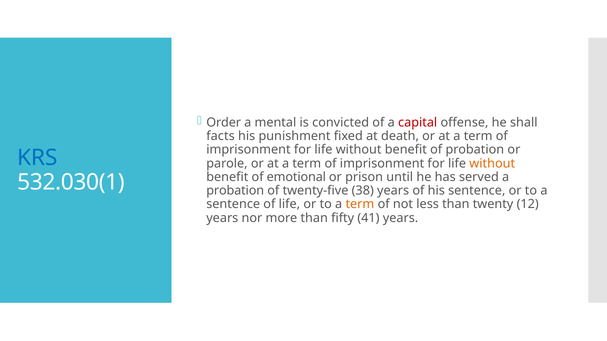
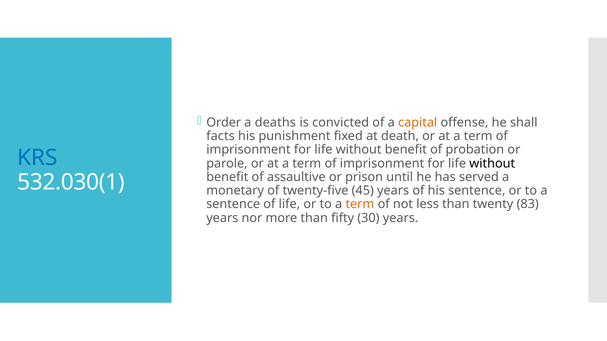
mental: mental -> deaths (275, 123)
capital colour: red -> orange (418, 123)
without colour: orange -> black (492, 164)
emotional: emotional -> assaultive (296, 177)
probation: probation -> monetary (235, 191)
38: 38 -> 45 (363, 191)
12: 12 -> 83 (528, 205)
41: 41 -> 30 (368, 218)
